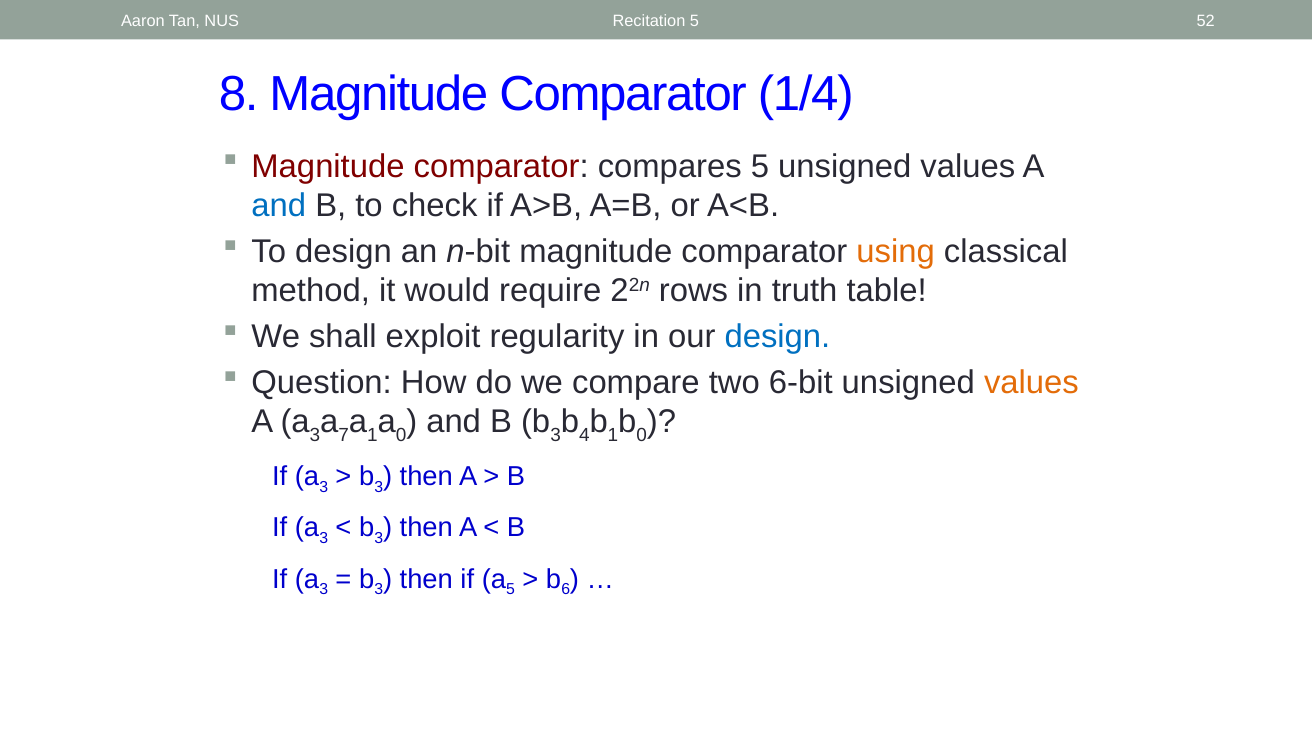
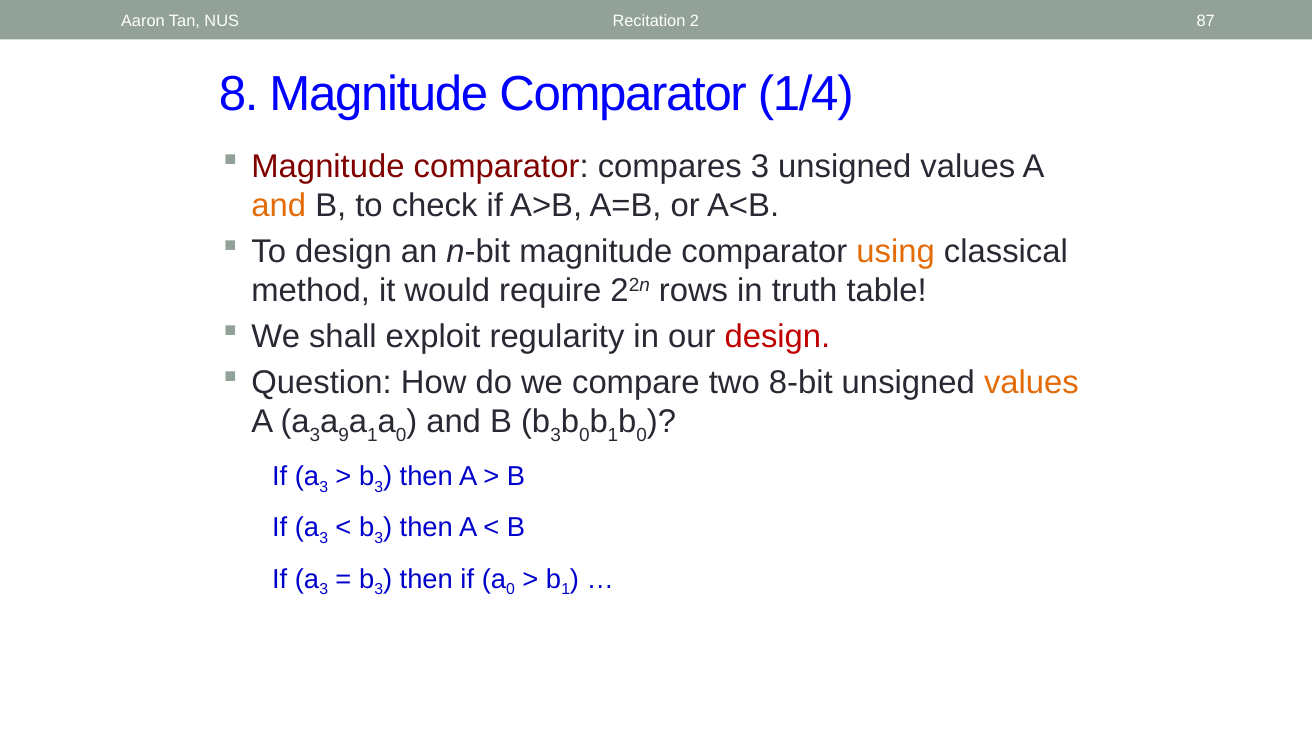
Recitation 5: 5 -> 2 (694, 21)
52: 52 -> 87 (1206, 21)
compares 5: 5 -> 3 (760, 166)
and colour: blue -> orange (279, 206)
design colour: blue -> red (777, 337)
6-bit: 6-bit -> 8-bit (801, 383)
7: 7 -> 9 (344, 435)
4: 4 -> 0 (584, 435)
if a 5: 5 -> 0 (511, 590)
6: 6 -> 1 (566, 590)
